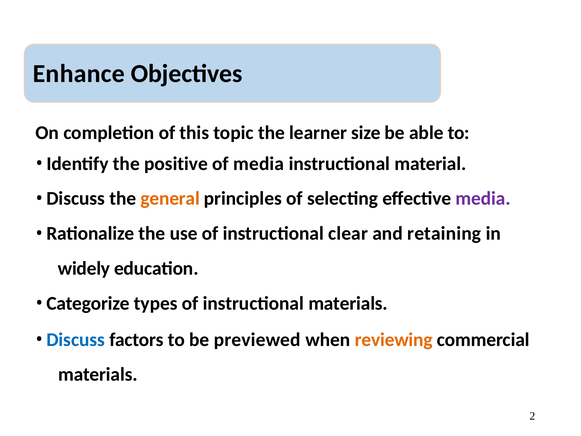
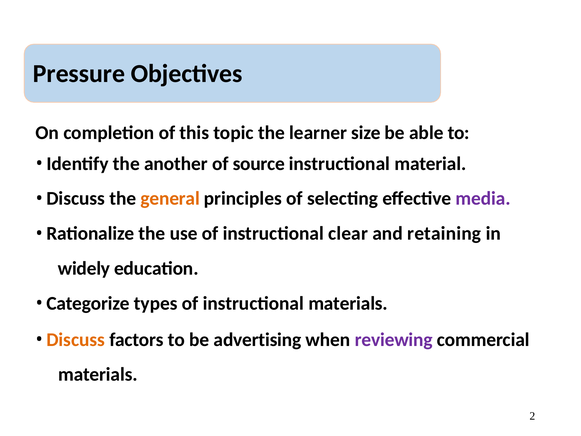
Enhance: Enhance -> Pressure (79, 73)
positive: positive -> another (176, 164)
of media: media -> source (259, 164)
Discuss colour: blue -> orange (76, 339)
previewed: previewed -> advertising (257, 339)
reviewing colour: orange -> purple (394, 339)
